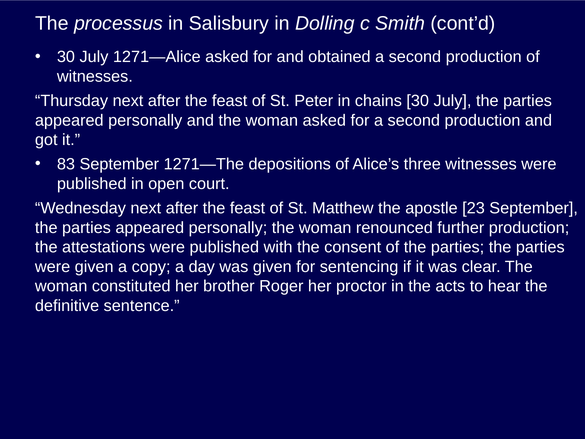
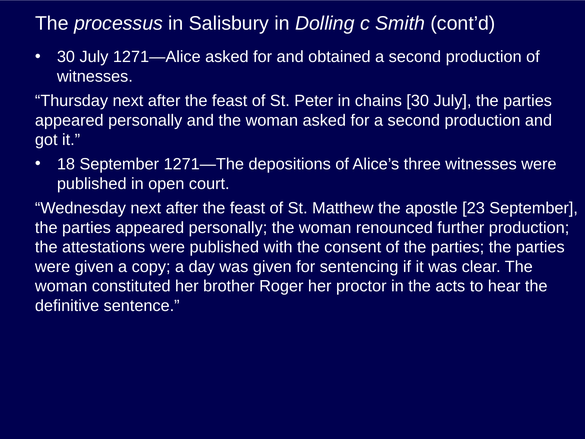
83: 83 -> 18 (66, 164)
